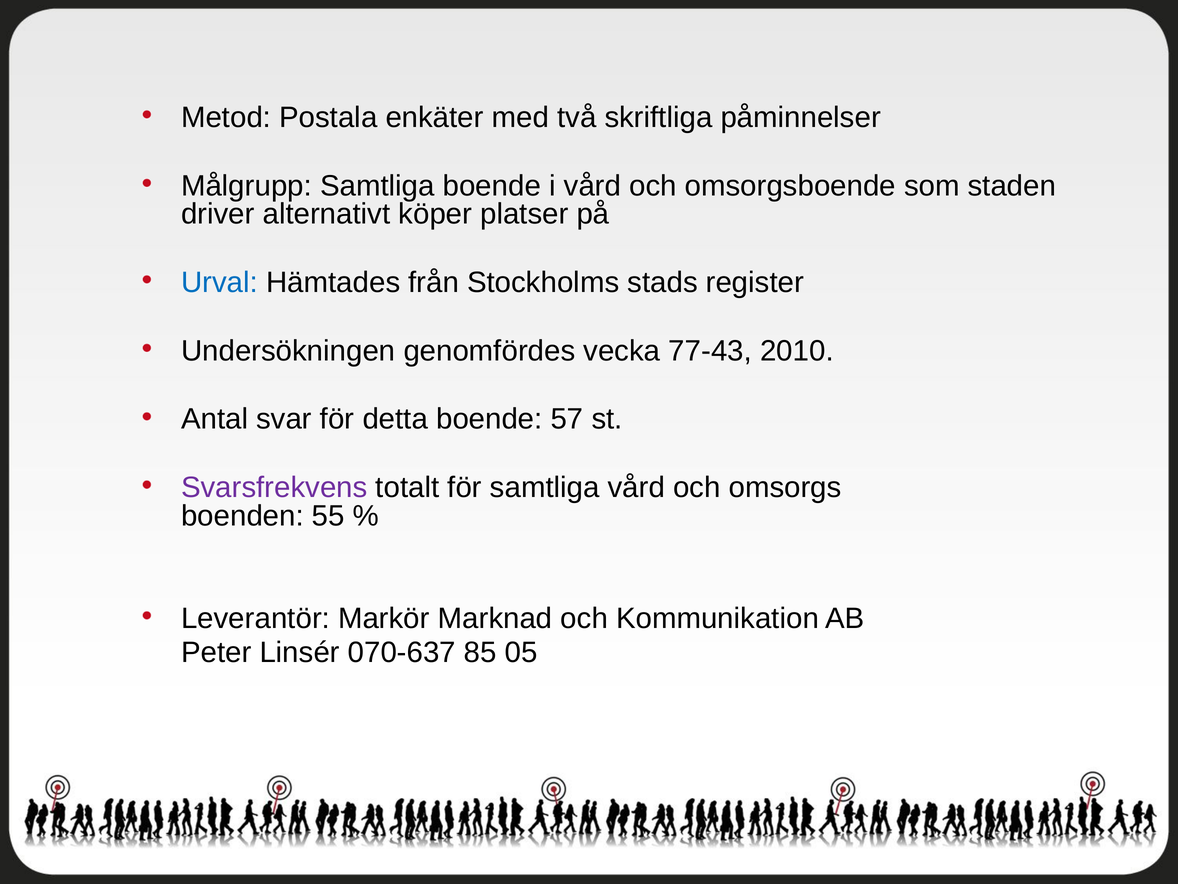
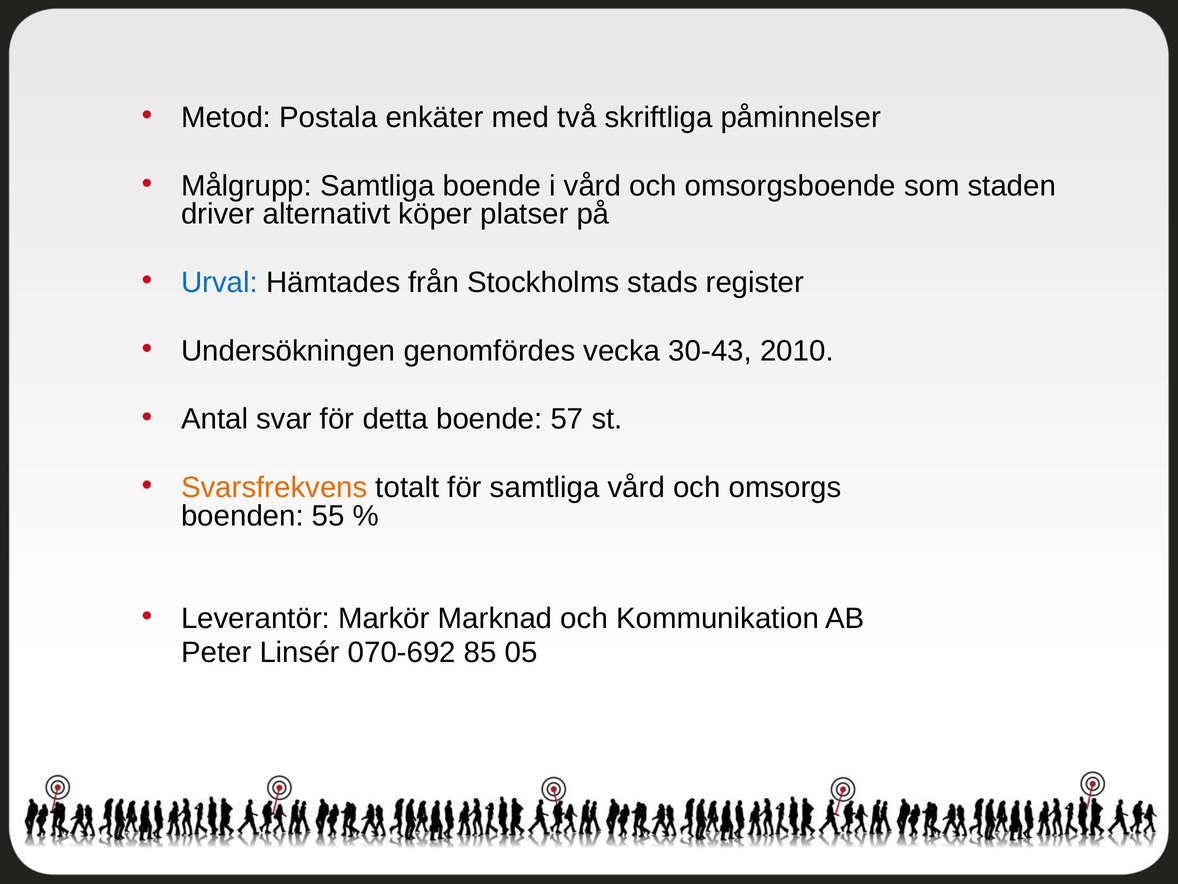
77-43: 77-43 -> 30-43 (710, 351)
Svarsfrekvens colour: purple -> orange (274, 487)
070-637: 070-637 -> 070-692 (402, 652)
